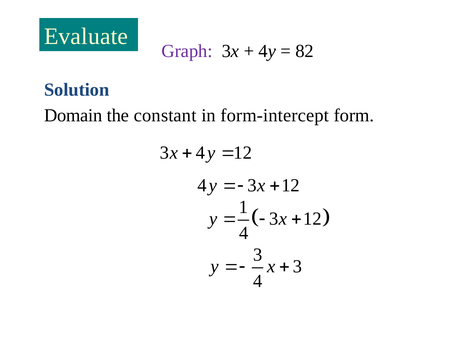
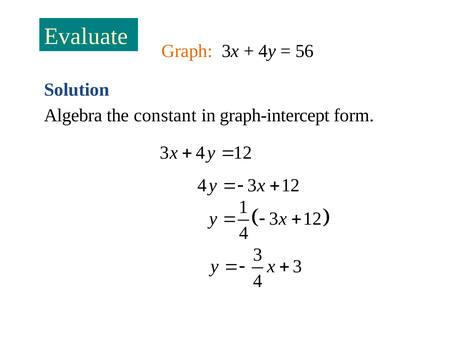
Graph colour: purple -> orange (187, 51)
82: 82 -> 56 (305, 51)
Domain: Domain -> Algebra (73, 115)
form-intercept: form-intercept -> graph-intercept (275, 115)
